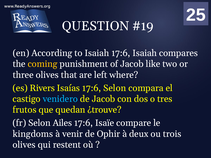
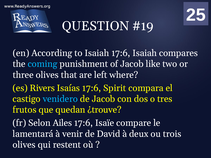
coming colour: yellow -> light blue (43, 64)
17:6 Selon: Selon -> Spirit (115, 88)
kingdoms: kingdoms -> lamentará (33, 134)
Ophir: Ophir -> David (109, 134)
